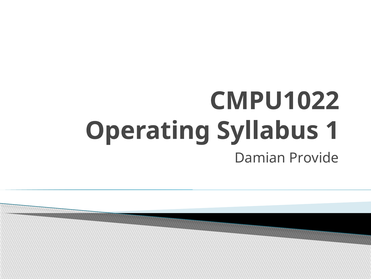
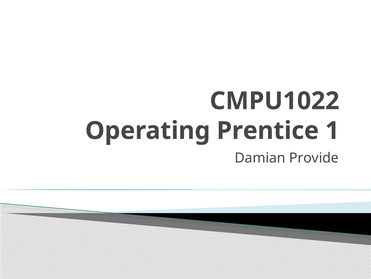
Syllabus: Syllabus -> Prentice (268, 130)
